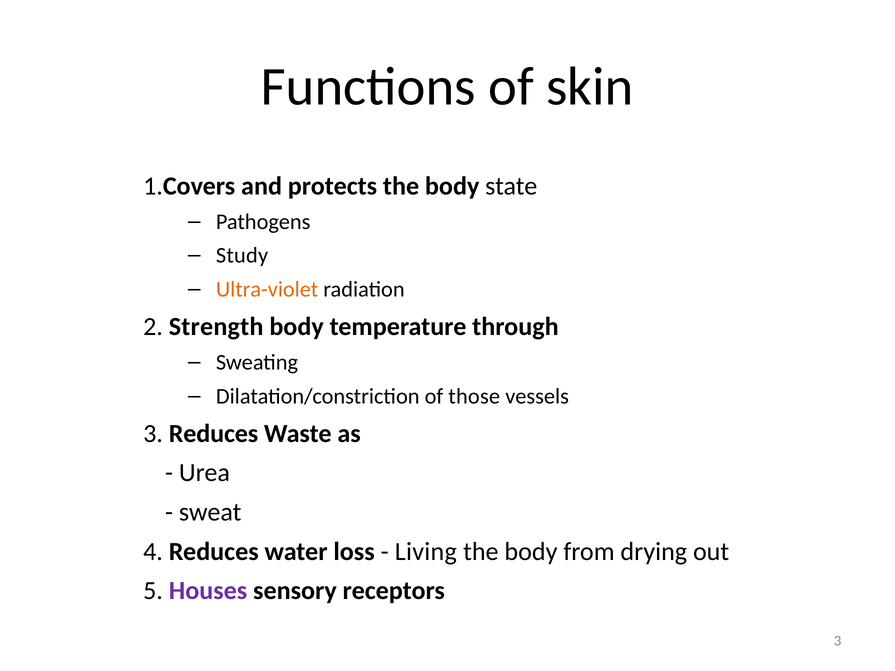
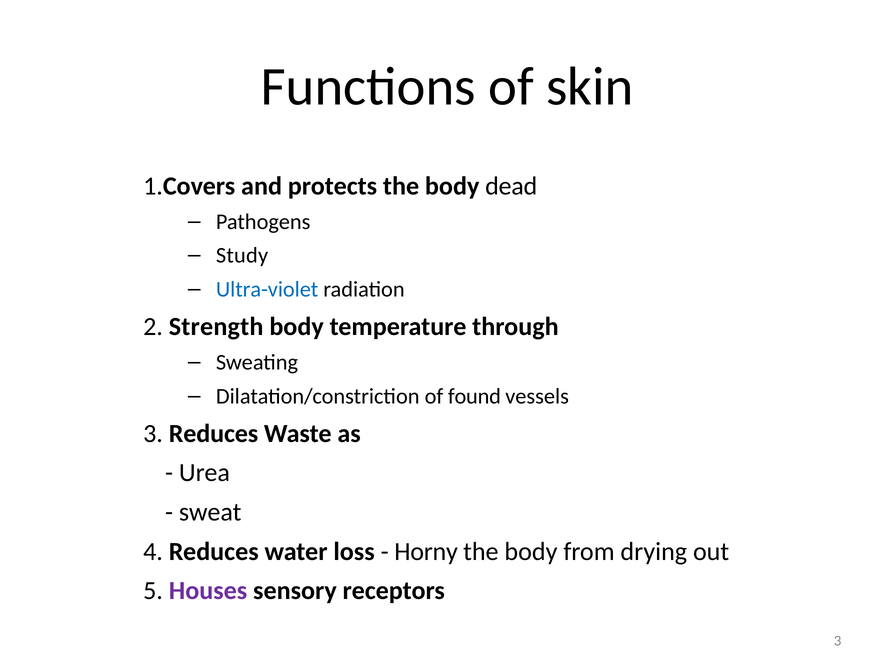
state: state -> dead (511, 186)
Ultra-violet colour: orange -> blue (267, 290)
those: those -> found (474, 396)
Living: Living -> Horny (426, 552)
